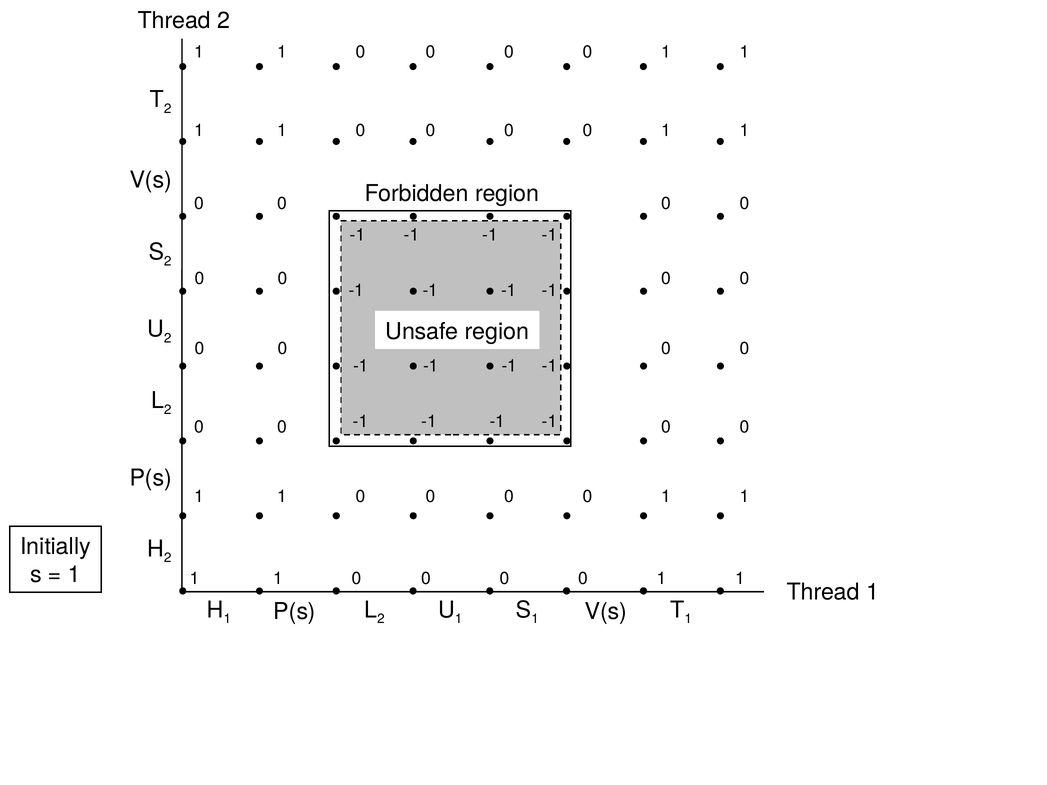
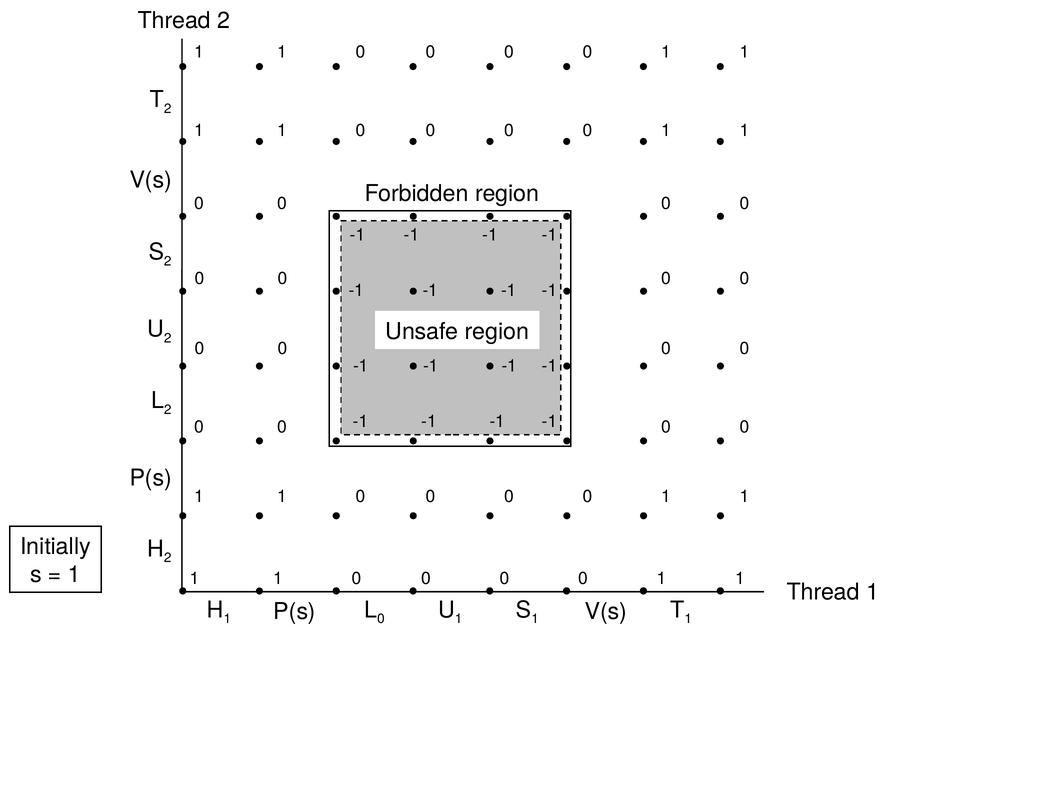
2: 2 -> 0 (381, 619)
